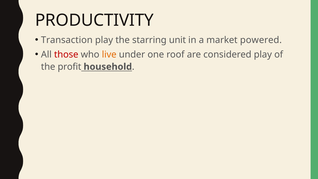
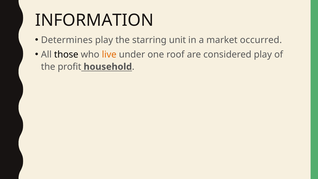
PRODUCTIVITY: PRODUCTIVITY -> INFORMATION (94, 20)
Transaction: Transaction -> Determines (67, 40)
powered: powered -> occurred (261, 40)
those colour: red -> black (66, 54)
